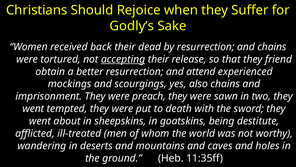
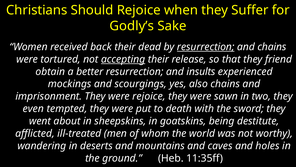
resurrection underline: none -> present (206, 47)
attend: attend -> insults (201, 71)
were preach: preach -> rejoice (149, 96)
went: went -> even (33, 108)
